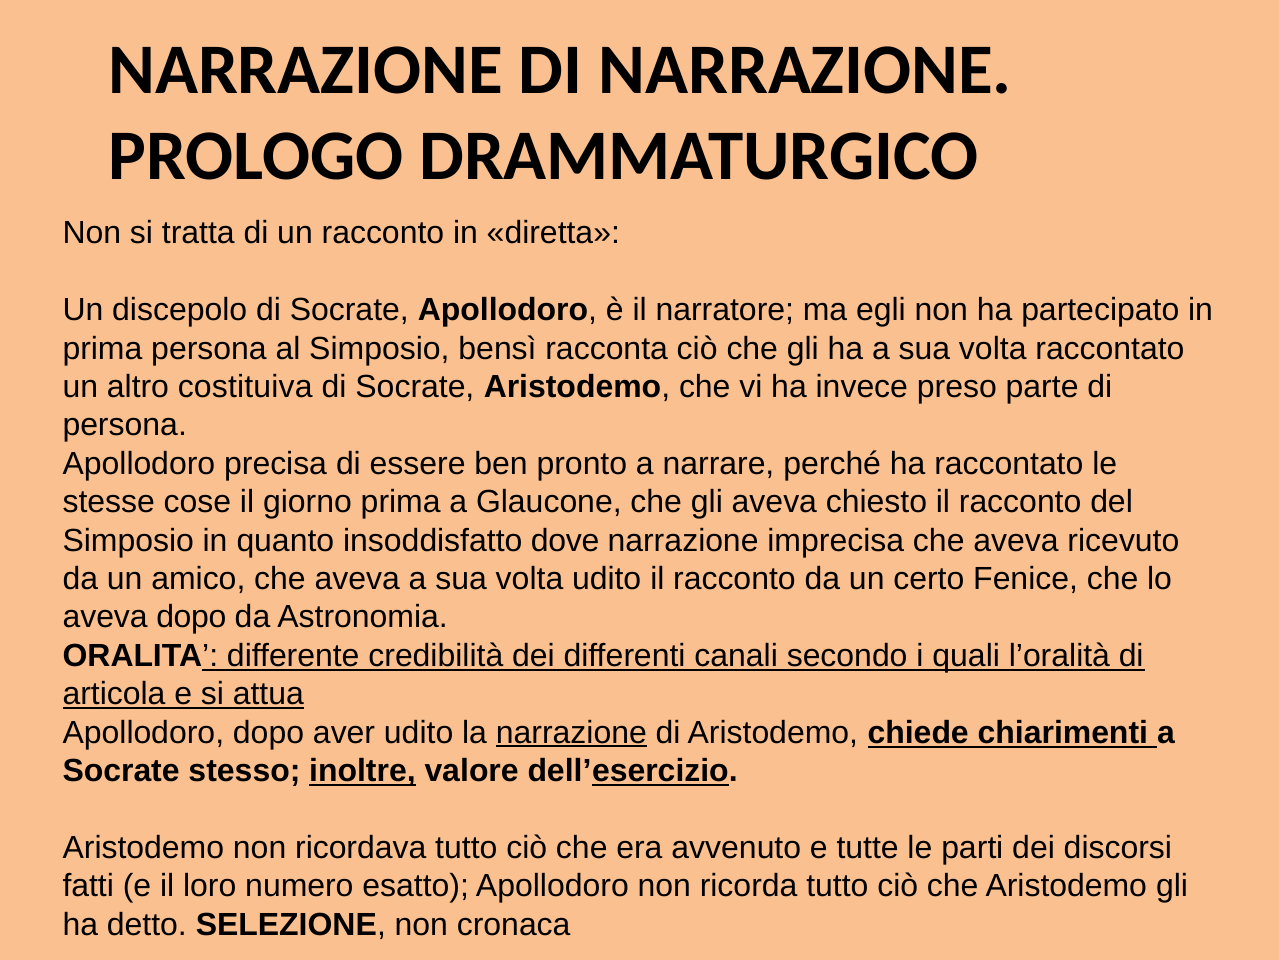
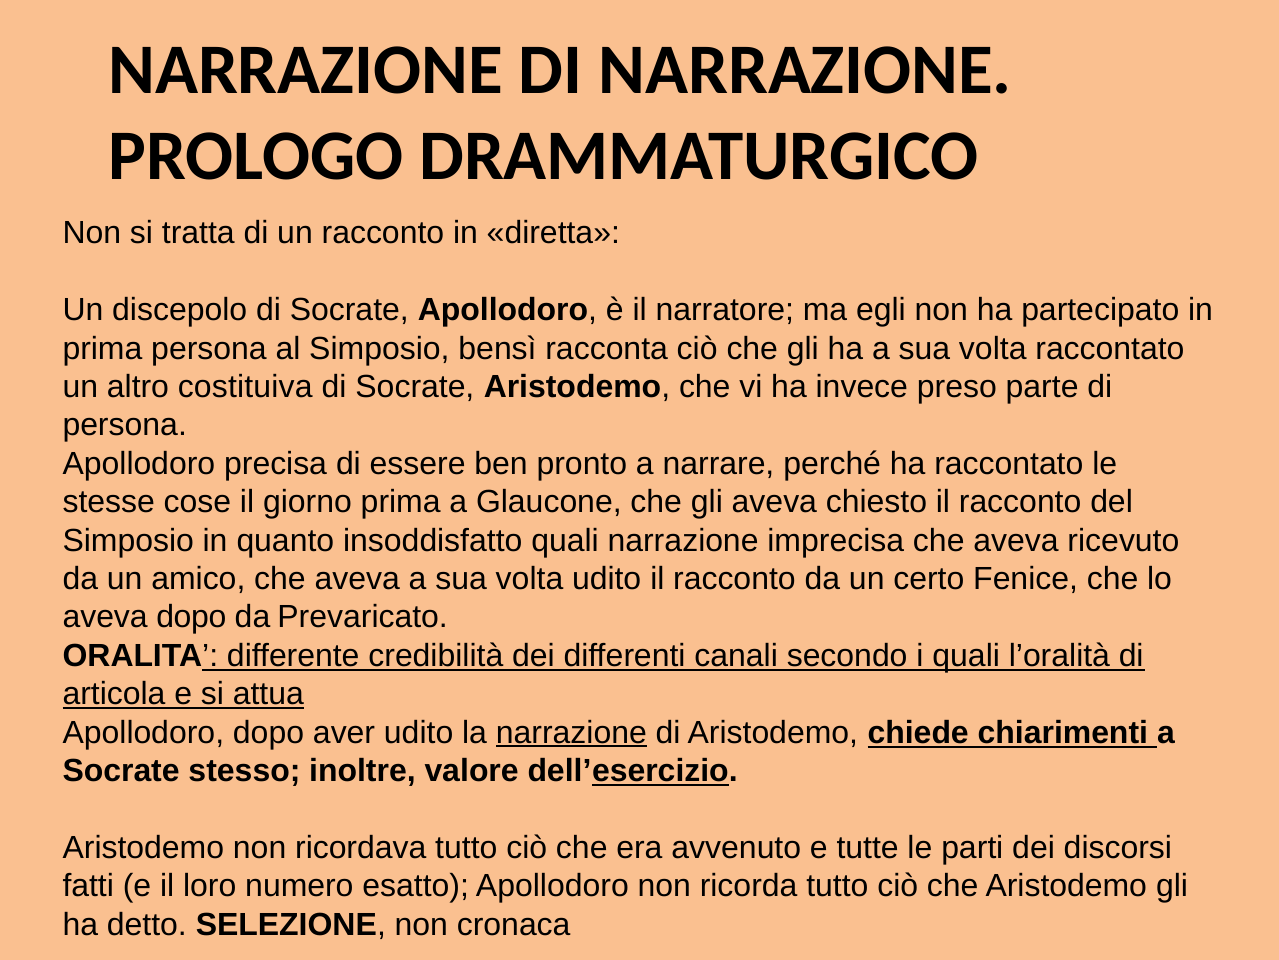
insoddisfatto dove: dove -> quali (565, 540)
Astronomia: Astronomia -> Prevaricato (363, 617)
inoltre underline: present -> none (362, 770)
